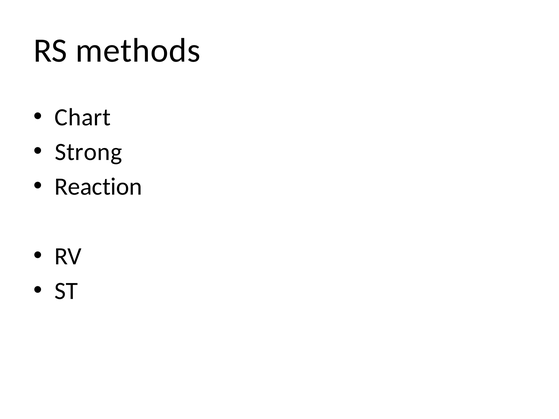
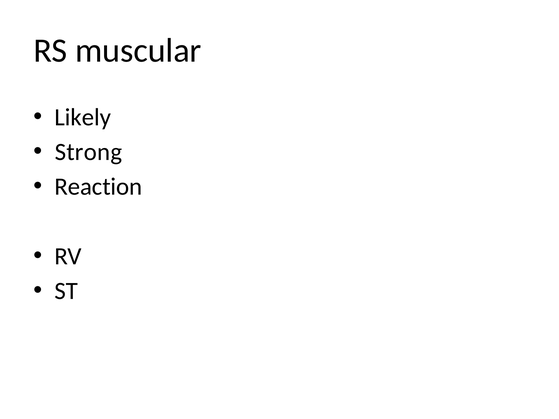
methods: methods -> muscular (138, 51)
Chart: Chart -> Likely (83, 117)
